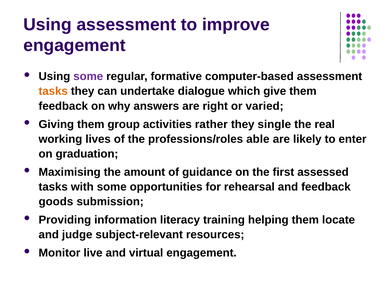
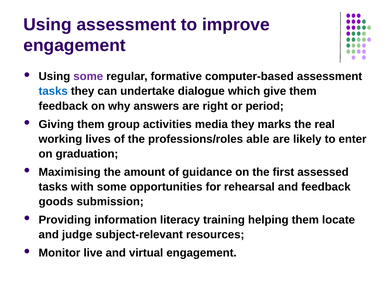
tasks colour: orange -> blue (53, 91)
varied: varied -> period (265, 106)
rather: rather -> media (211, 124)
single: single -> marks (274, 124)
